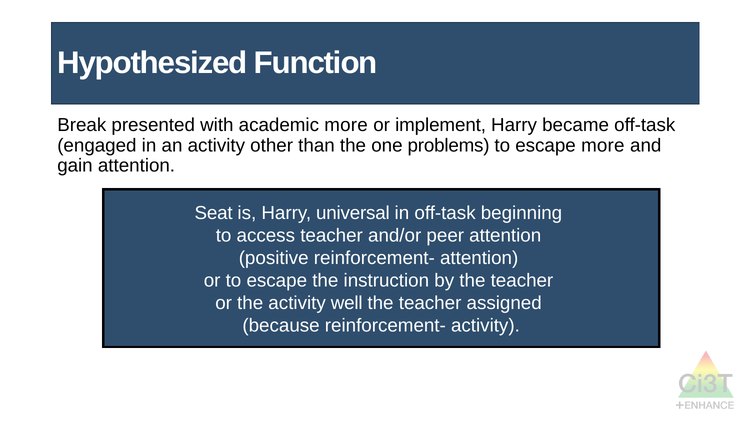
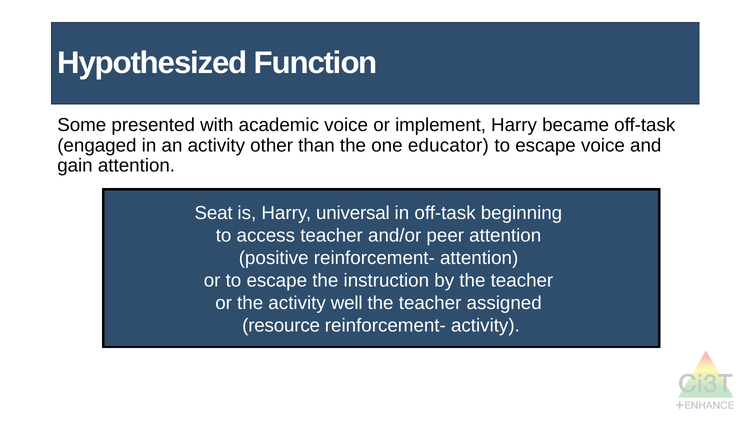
Break: Break -> Some (82, 125)
academic more: more -> voice (346, 125)
problems: problems -> educator (448, 146)
escape more: more -> voice (603, 146)
because: because -> resource (281, 326)
